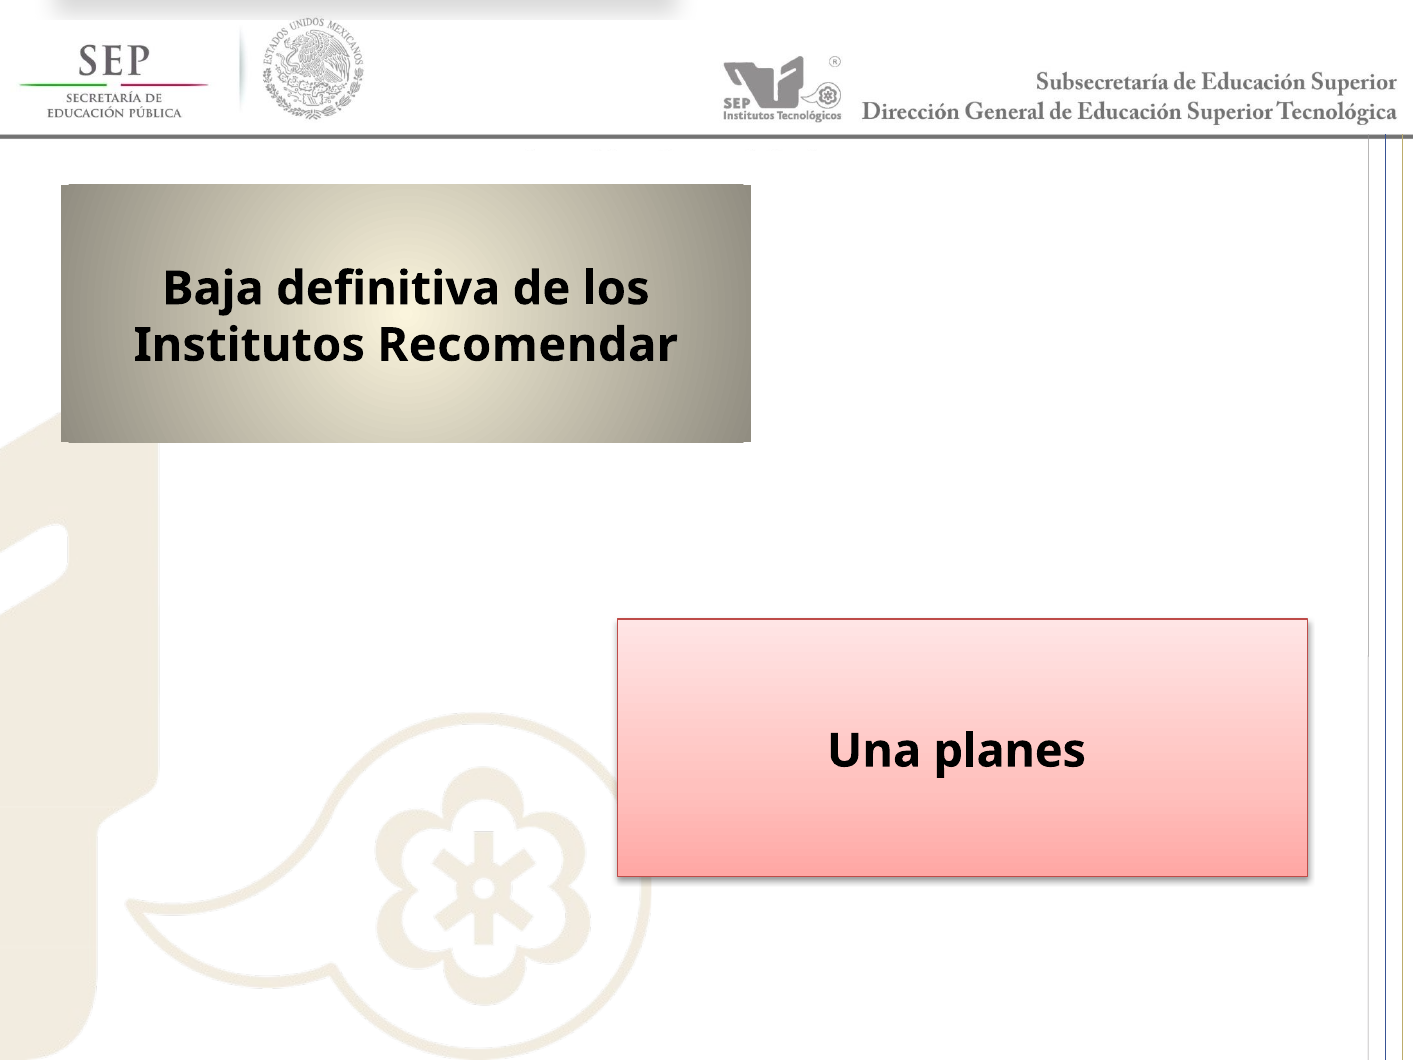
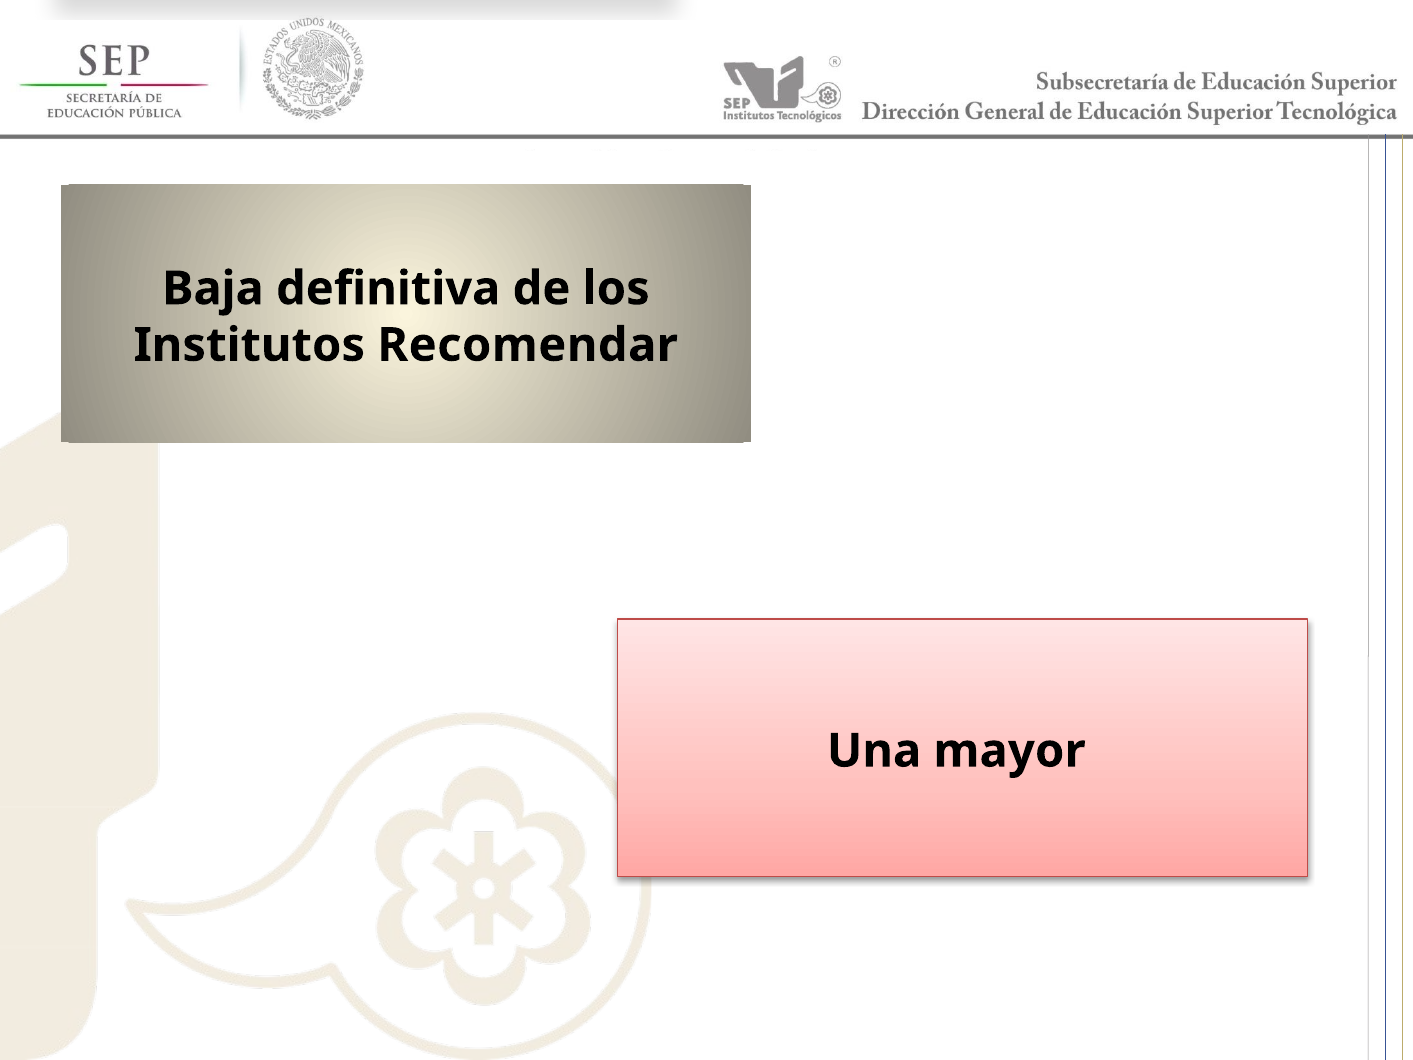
planes: planes -> mayor (1010, 751)
